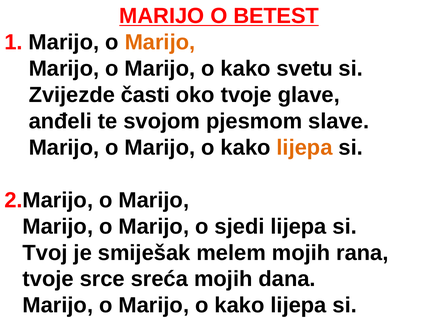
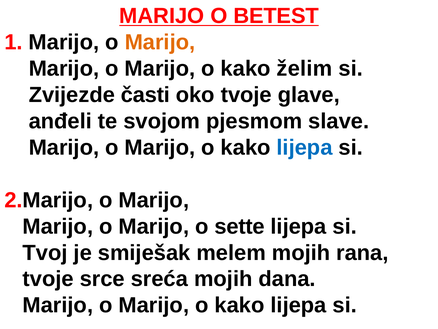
svetu: svetu -> želim (304, 68)
lijepa colour: orange -> blue (305, 147)
sjedi: sjedi -> sette (240, 226)
